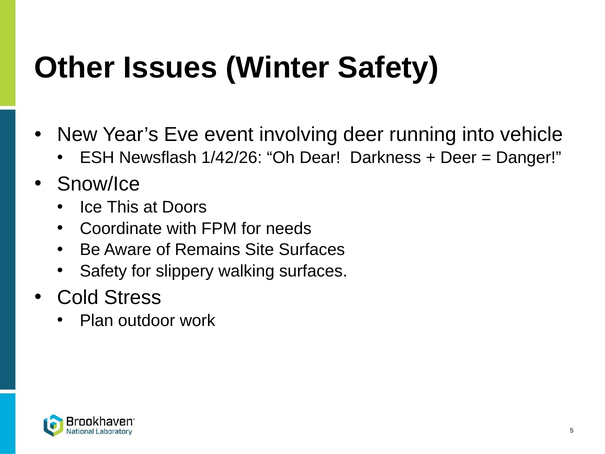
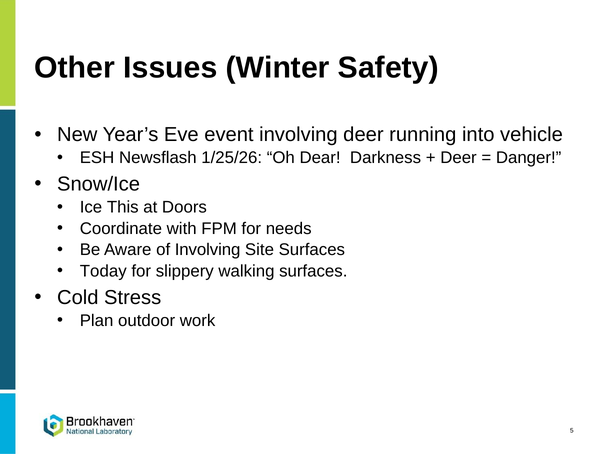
1/42/26: 1/42/26 -> 1/25/26 (232, 158)
of Remains: Remains -> Involving (208, 250)
Safety: Safety -> Today (103, 271)
